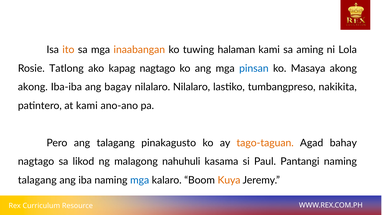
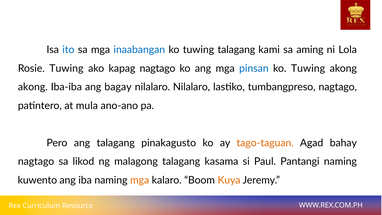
ito colour: orange -> blue (68, 50)
inaabangan colour: orange -> blue (139, 50)
tuwing halaman: halaman -> talagang (236, 50)
Rosie Tatlong: Tatlong -> Tuwing (66, 68)
Masaya: Masaya -> Tuwing (308, 68)
tumbangpreso nakikita: nakikita -> nagtago (338, 87)
at kami: kami -> mula (87, 106)
malagong nahuhuli: nahuhuli -> talagang (181, 161)
talagang: talagang -> kuwento (37, 180)
mga colour: blue -> orange (140, 180)
